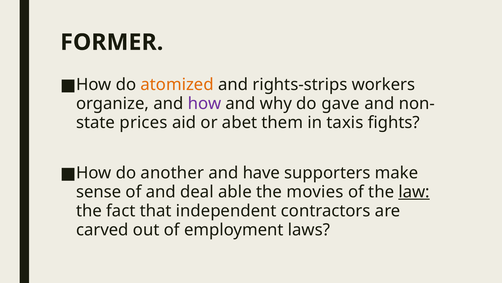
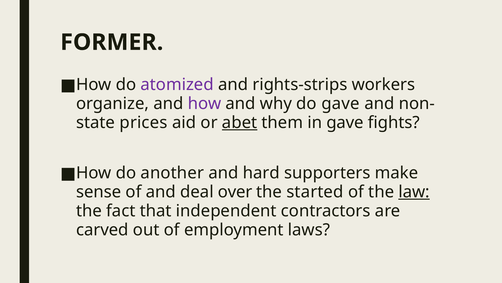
atomized colour: orange -> purple (177, 85)
abet underline: none -> present (240, 122)
in taxis: taxis -> gave (345, 122)
have: have -> hard (261, 173)
able: able -> over (235, 192)
movies: movies -> started (315, 192)
